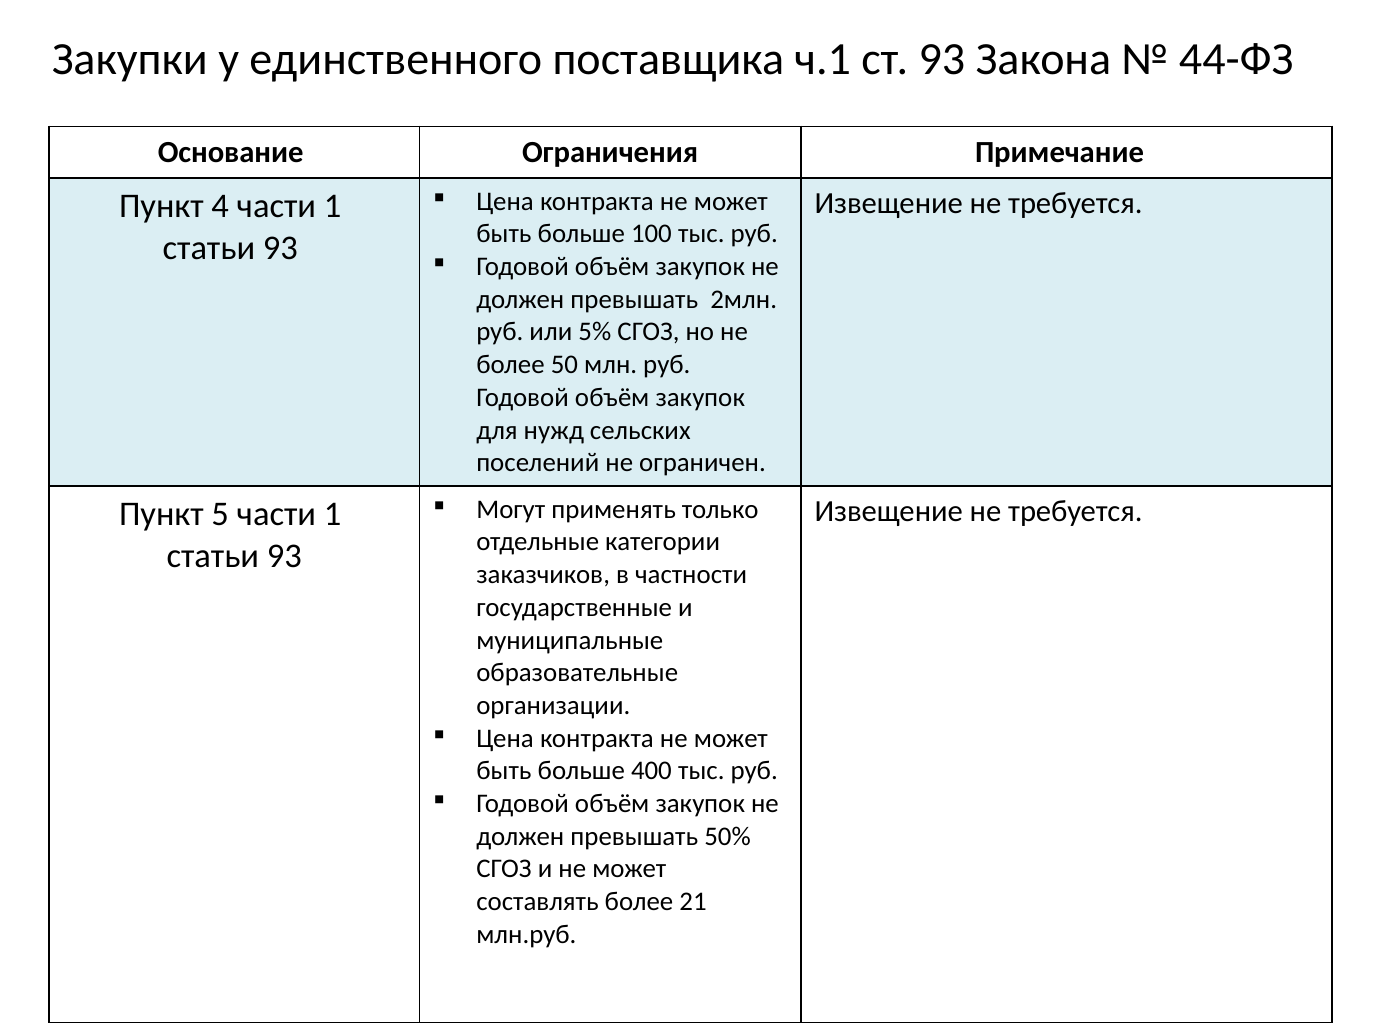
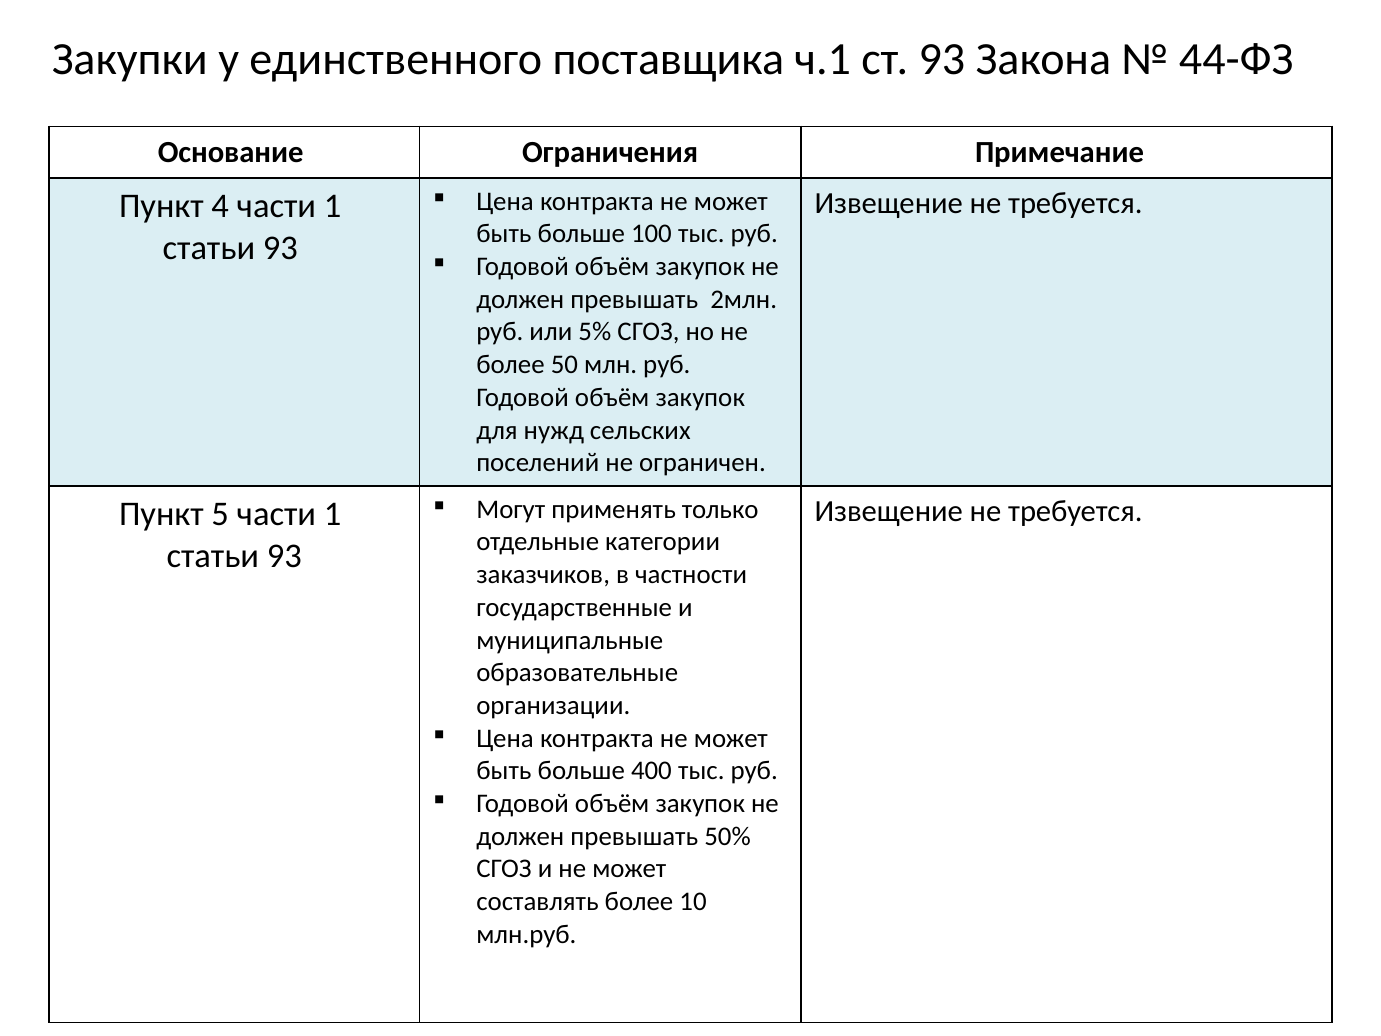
21: 21 -> 10 (693, 901)
